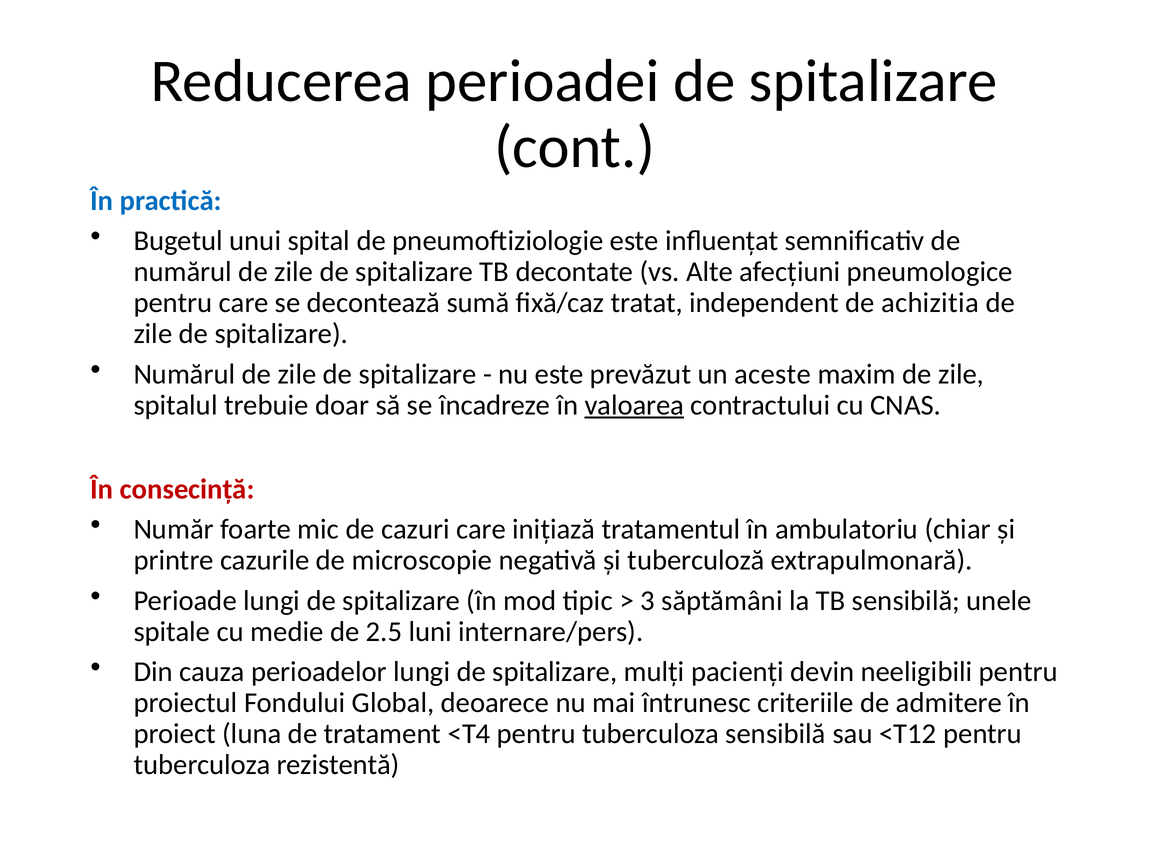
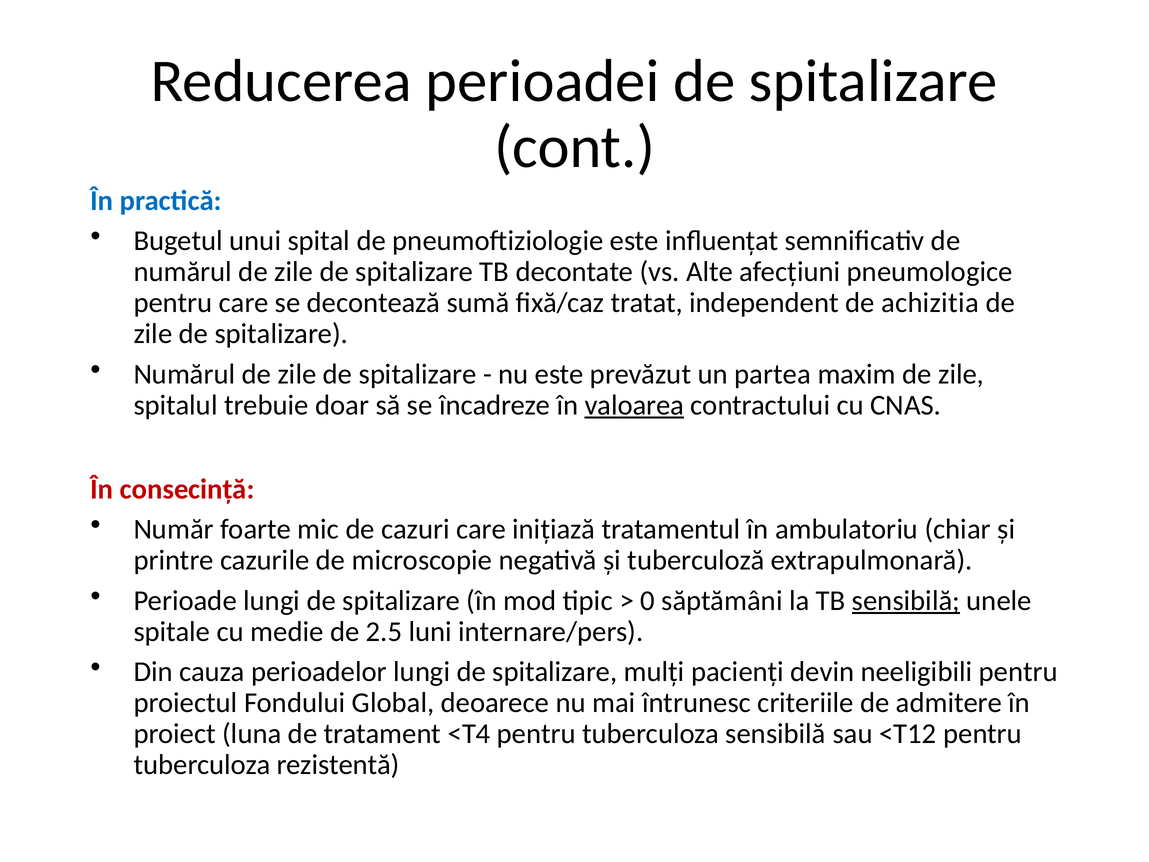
aceste: aceste -> partea (773, 374)
3: 3 -> 0 (648, 600)
sensibilă underline: none -> present (906, 600)
